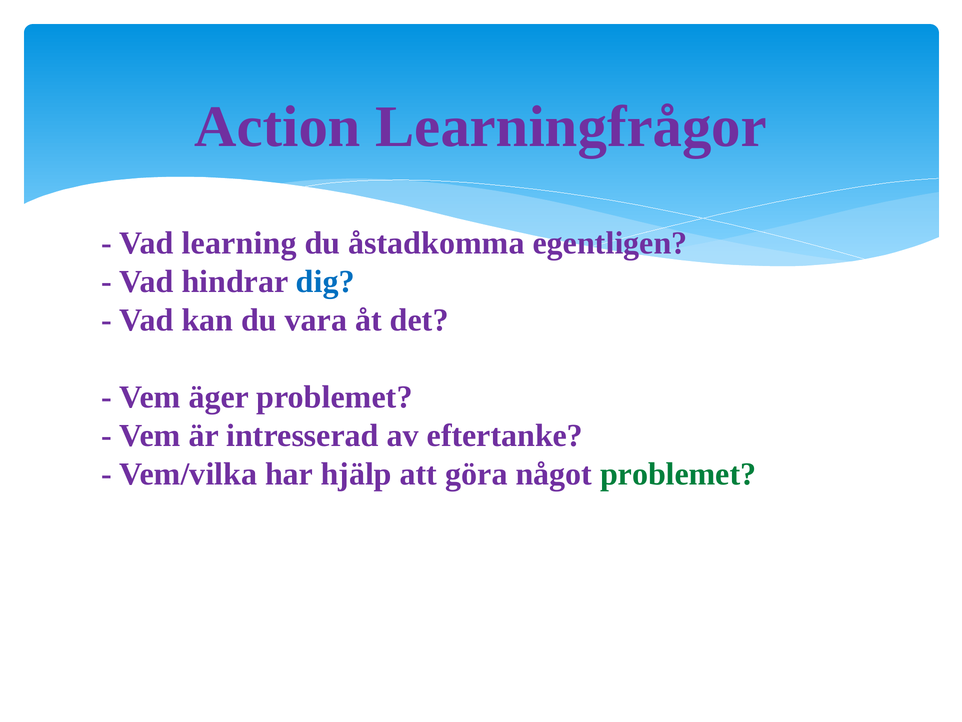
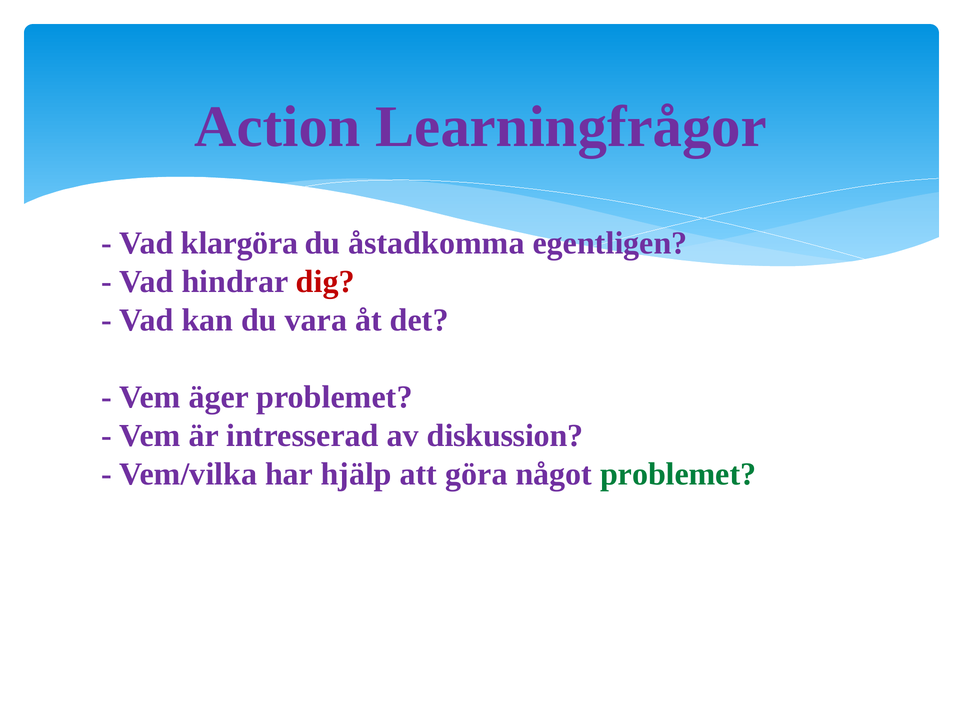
learning: learning -> klargöra (240, 243)
dig colour: blue -> red (325, 282)
eftertanke: eftertanke -> diskussion (505, 436)
